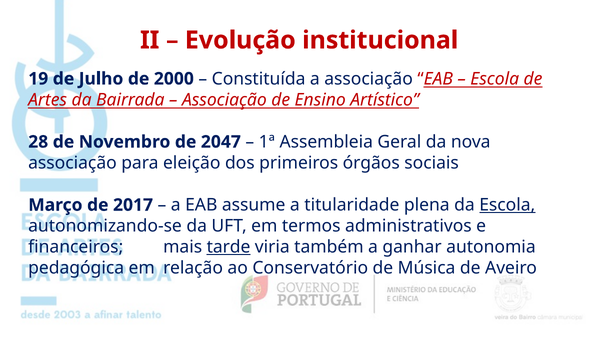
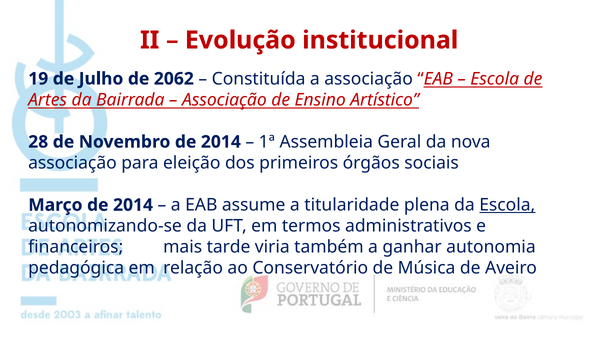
2000: 2000 -> 2062 (174, 79)
Novembro de 2047: 2047 -> 2014 (221, 142)
Março de 2017: 2017 -> 2014 (133, 205)
tarde underline: present -> none (229, 247)
